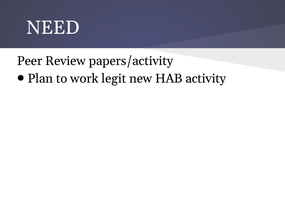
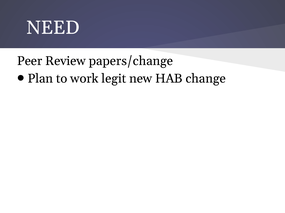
papers/activity: papers/activity -> papers/change (131, 61)
activity: activity -> change (206, 79)
